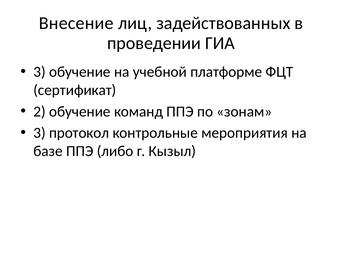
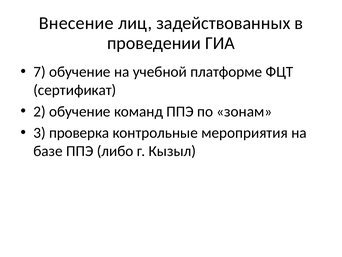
3: 3 -> 7 (40, 72)
протокол: протокол -> проверка (79, 133)
